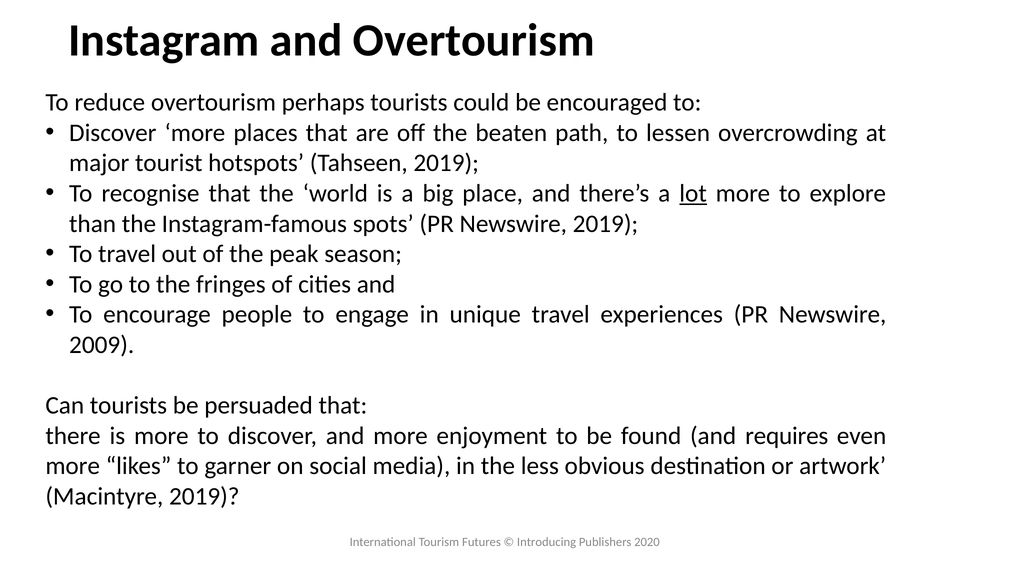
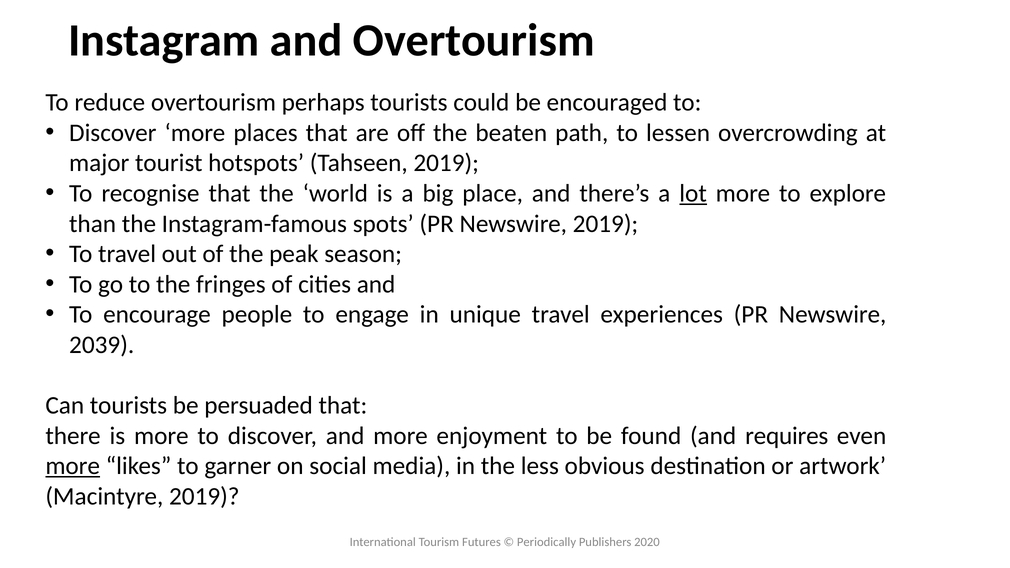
2009: 2009 -> 2039 (102, 345)
more underline: none -> present (73, 466)
Introducing: Introducing -> Periodically (547, 542)
